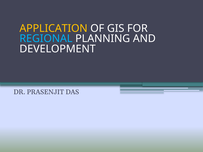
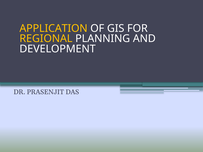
REGIONAL colour: light blue -> yellow (46, 39)
